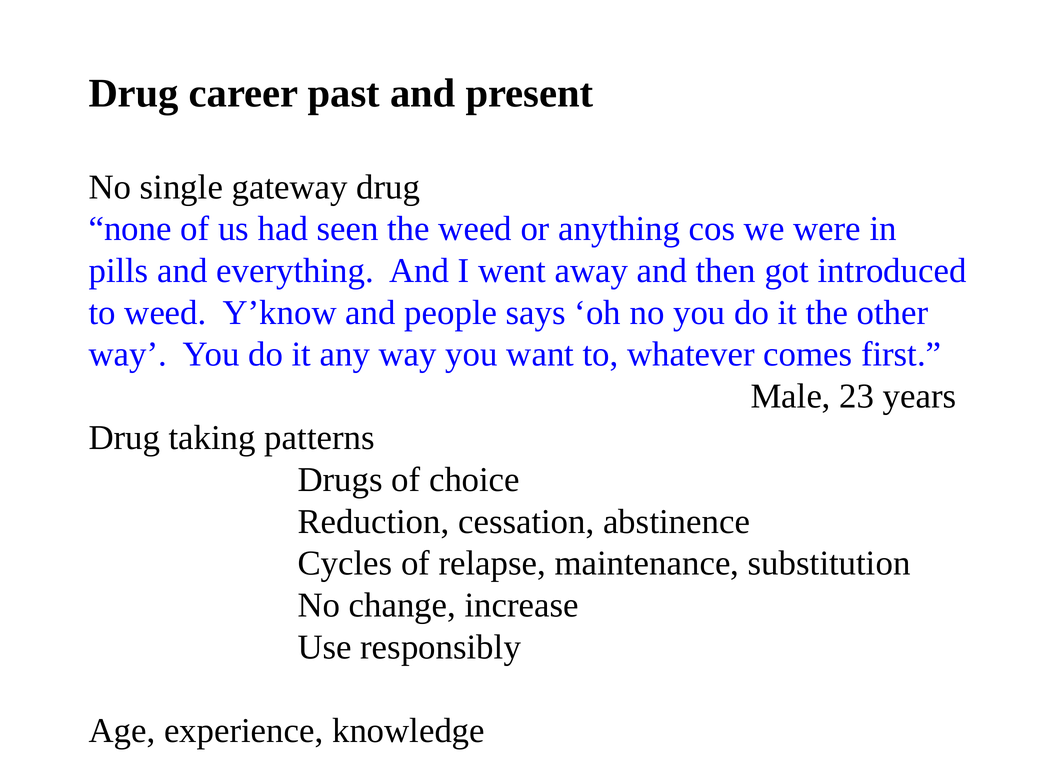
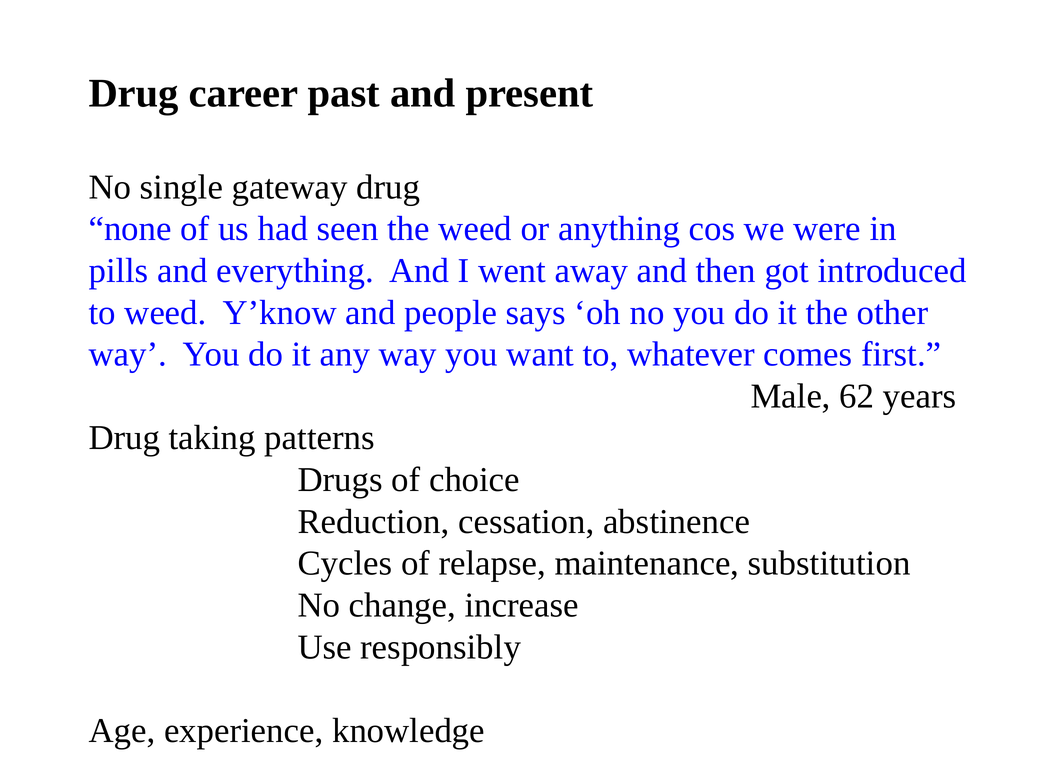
23: 23 -> 62 (857, 396)
